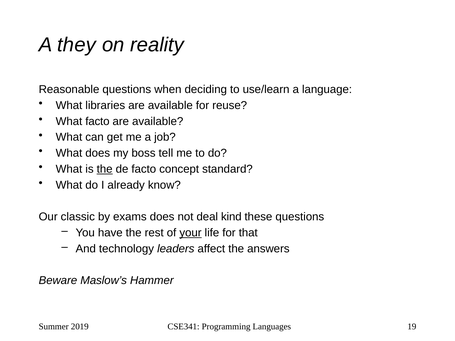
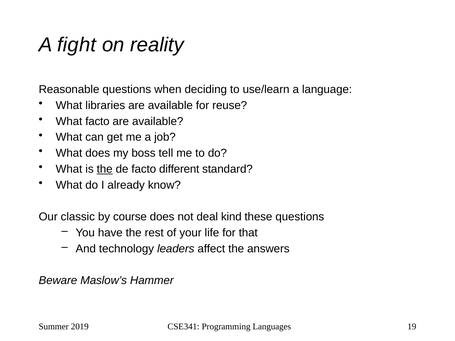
they: they -> fight (77, 45)
concept: concept -> different (179, 169)
exams: exams -> course (130, 217)
your underline: present -> none (190, 233)
